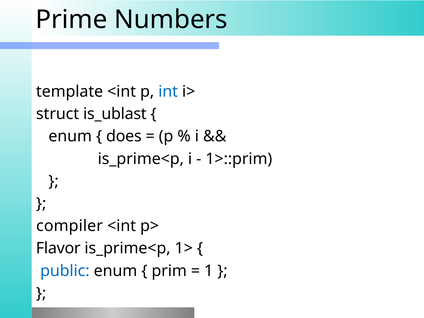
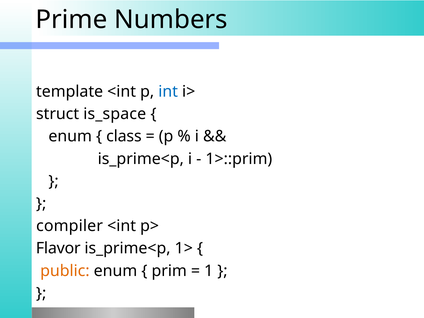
is_ublast: is_ublast -> is_space (115, 114)
does: does -> class (124, 136)
public colour: blue -> orange (65, 271)
